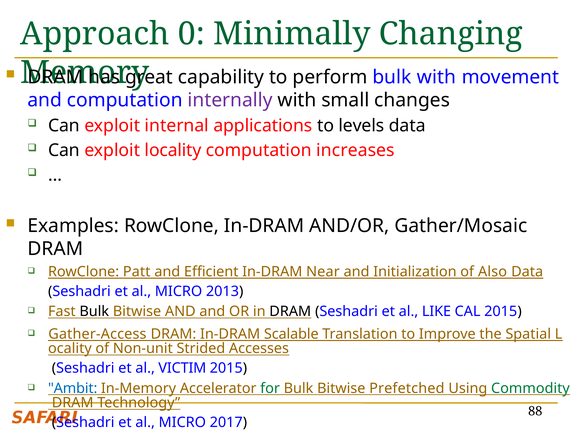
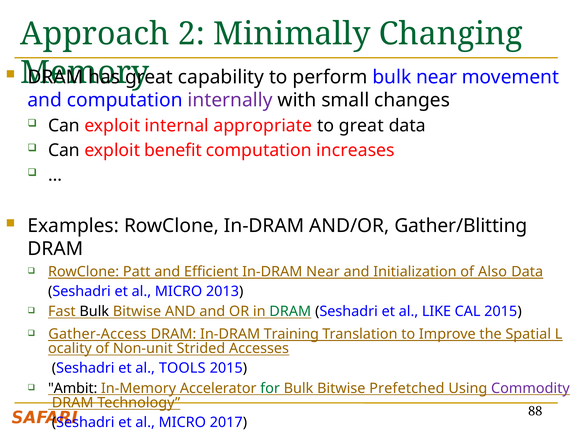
0: 0 -> 2 (191, 34)
bulk with: with -> near (437, 77)
applications: applications -> appropriate (263, 126)
to levels: levels -> great (361, 126)
locality: locality -> benefit (173, 150)
Gather/Mosaic: Gather/Mosaic -> Gather/Blitting (461, 226)
DRAM colour: black -> green (290, 311)
Scalable: Scalable -> Training (291, 334)
VICTIM: VICTIM -> TOOLS (182, 368)
Ambit colour: blue -> black (73, 388)
Commodity colour: green -> purple (530, 388)
